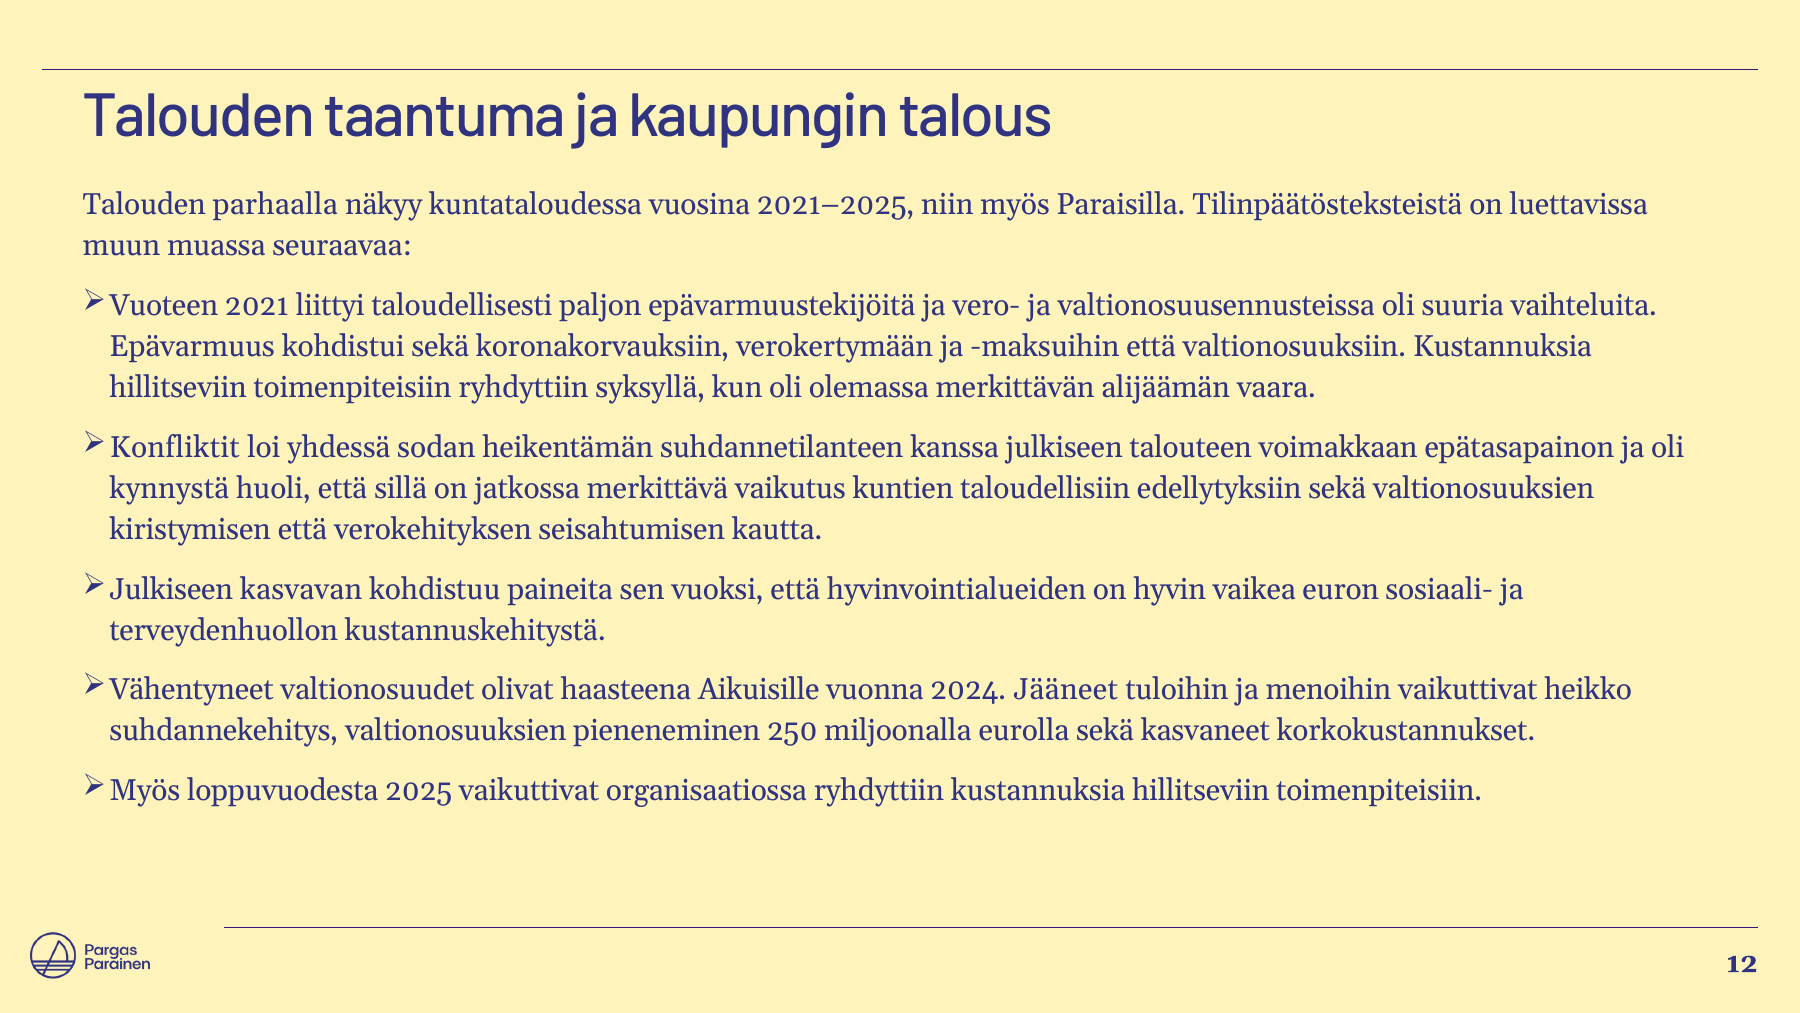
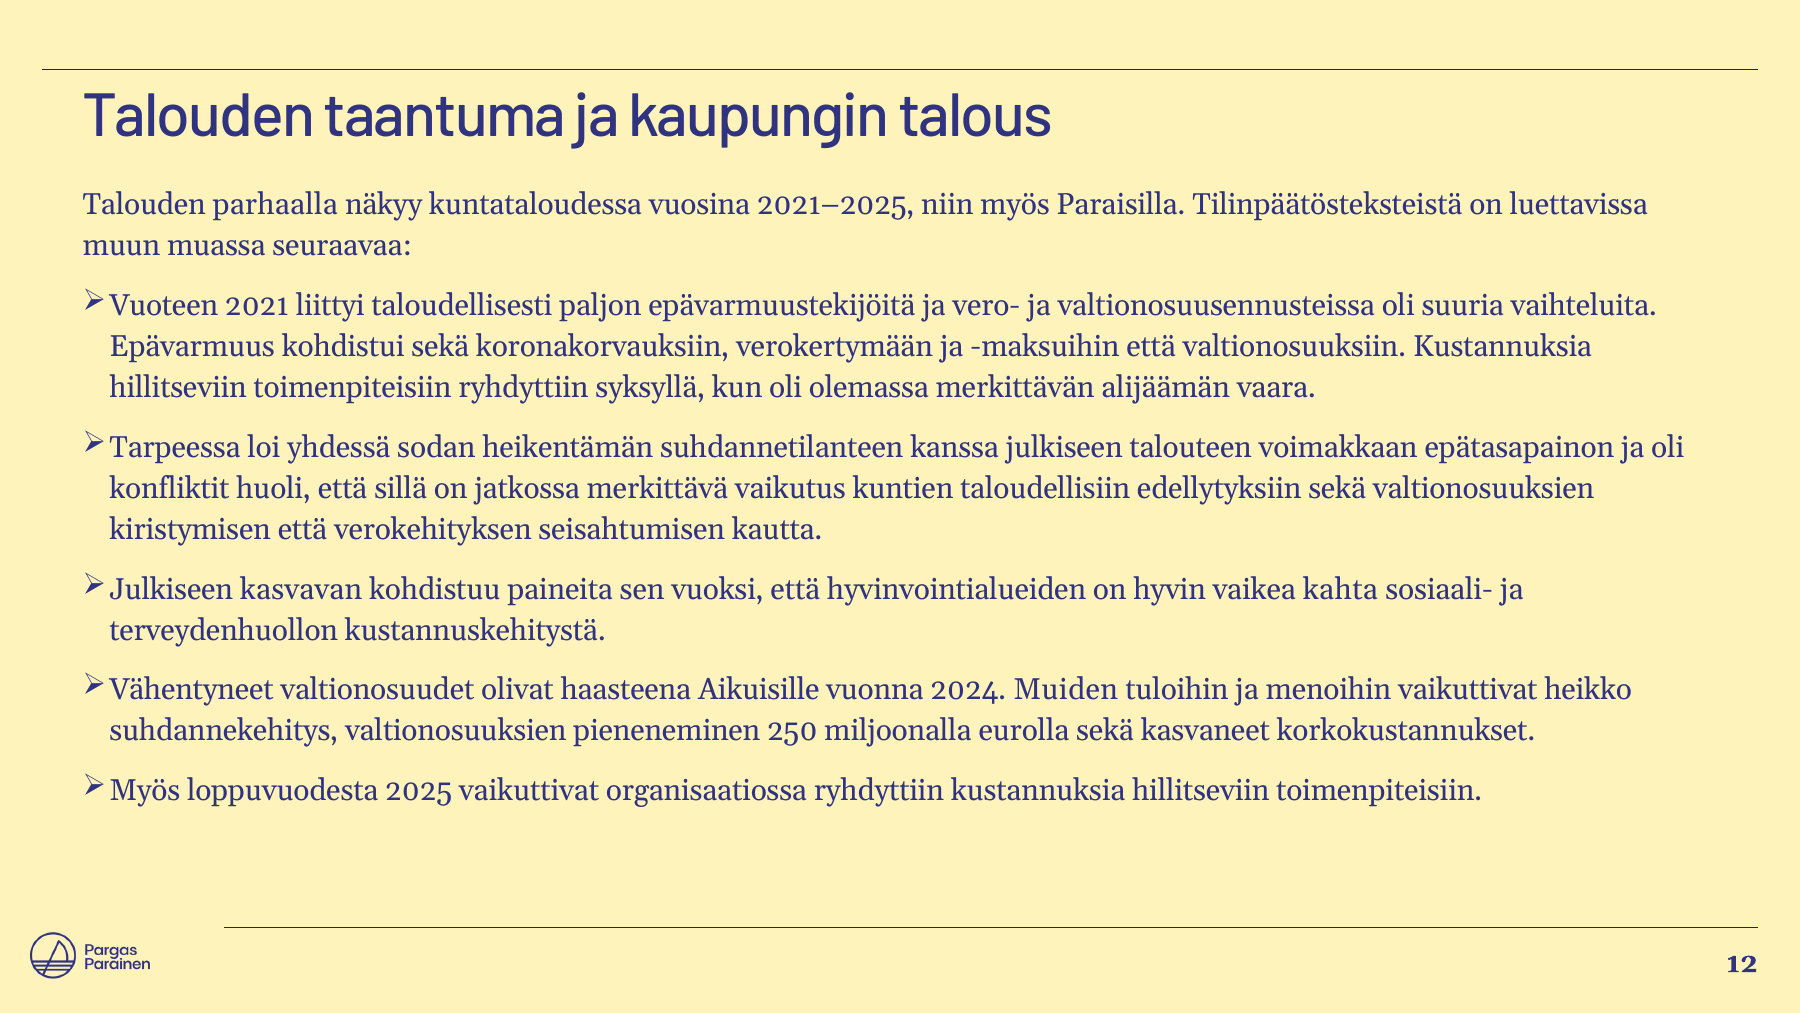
Konfliktit: Konfliktit -> Tarpeessa (175, 447)
kynnystä: kynnystä -> konfliktit (170, 488)
euron: euron -> kahta (1340, 589)
Jääneet: Jääneet -> Muiden (1066, 690)
